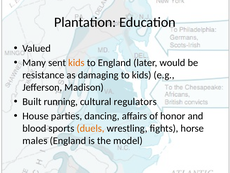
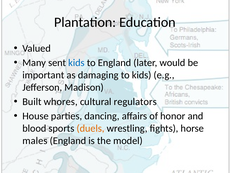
kids colour: orange -> blue (76, 63)
resistance: resistance -> important (43, 75)
running: running -> whores (61, 101)
